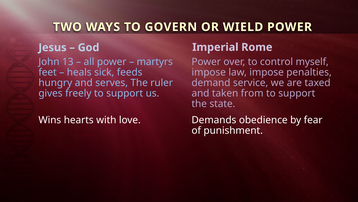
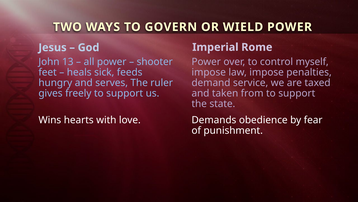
martyrs: martyrs -> shooter (155, 62)
